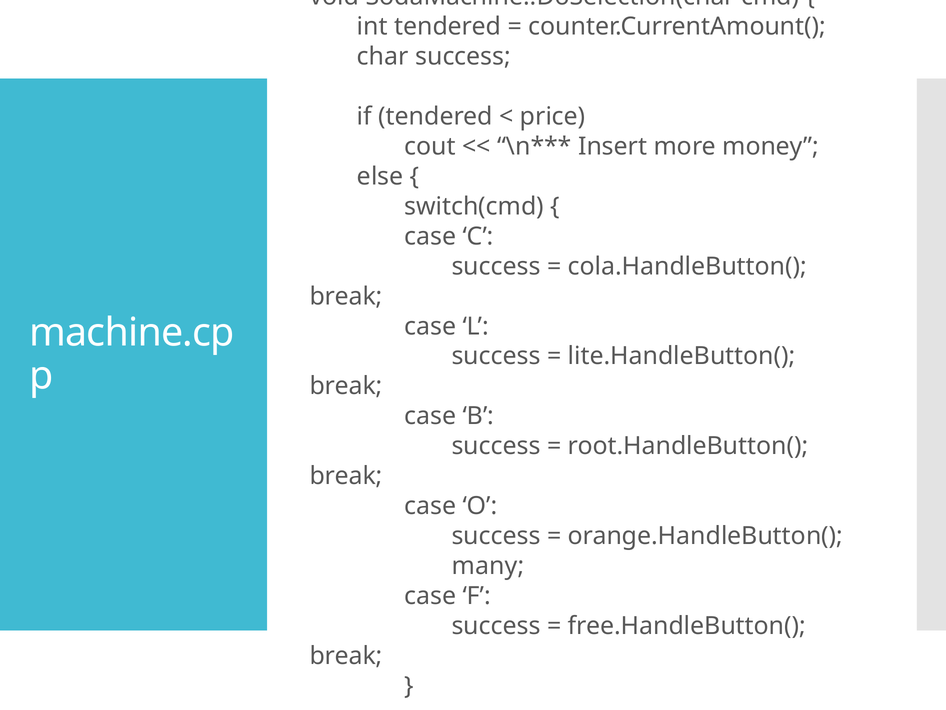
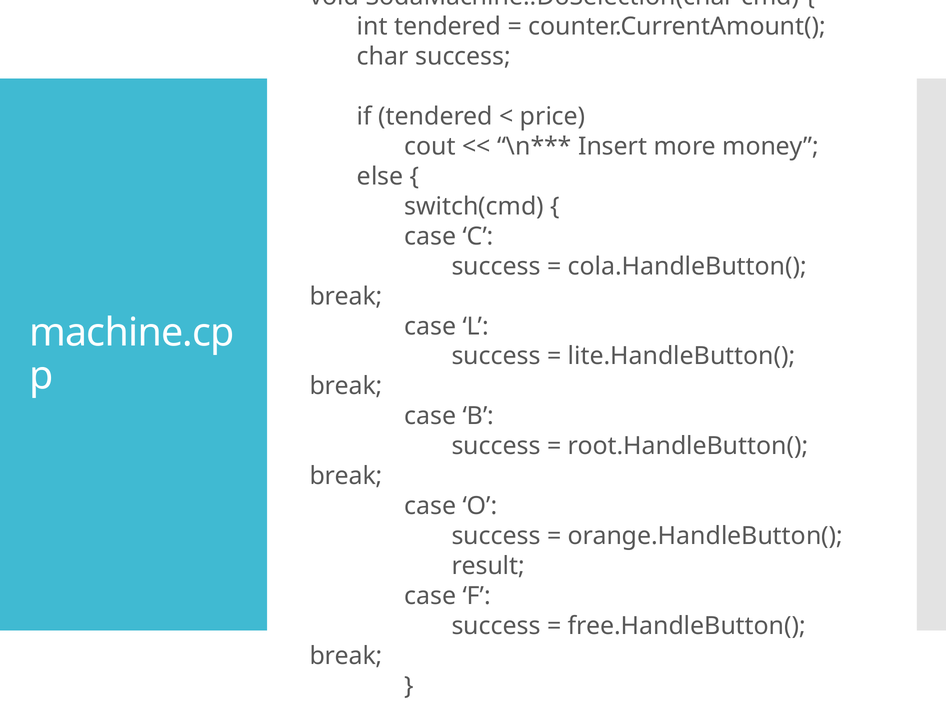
many: many -> result (488, 566)
